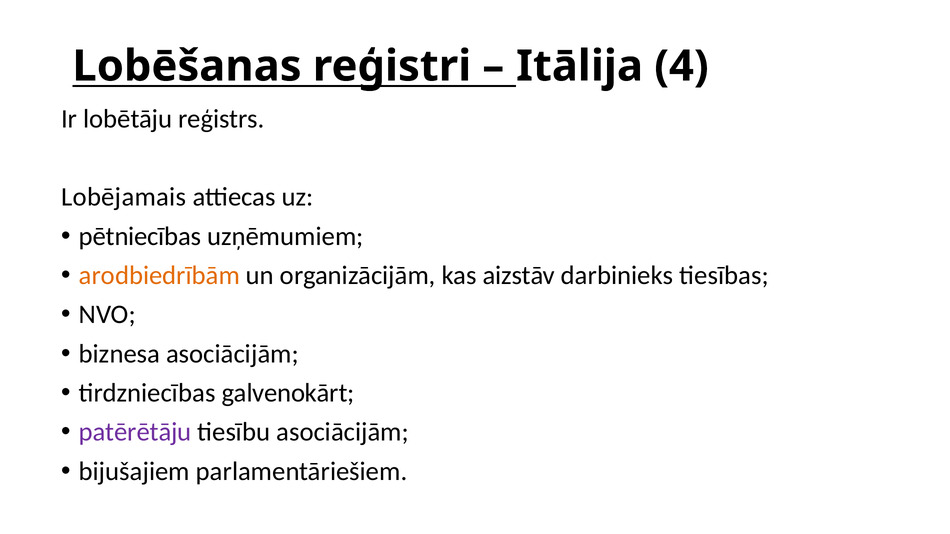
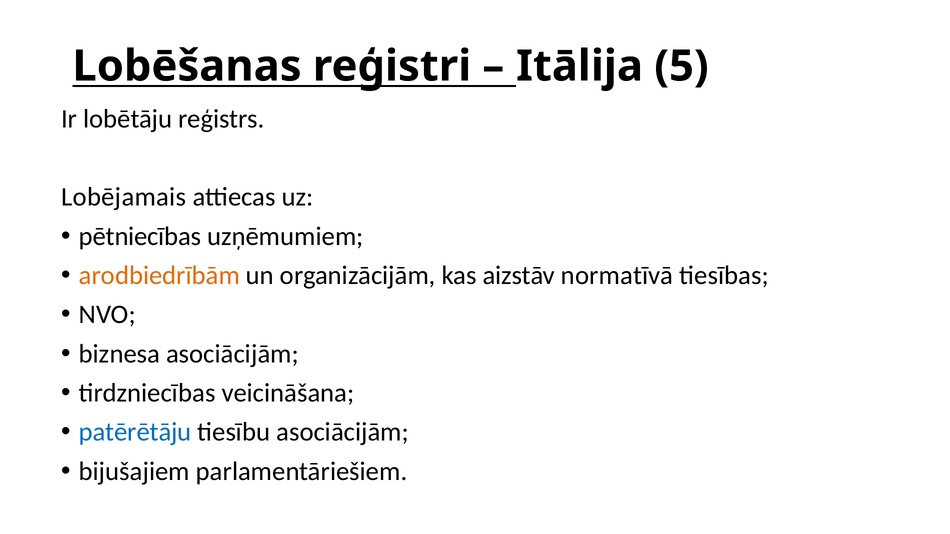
4: 4 -> 5 (681, 66)
darbinieks: darbinieks -> normatīvā (617, 276)
galvenokārt: galvenokārt -> veicināšana (288, 393)
patērētāju colour: purple -> blue (135, 432)
